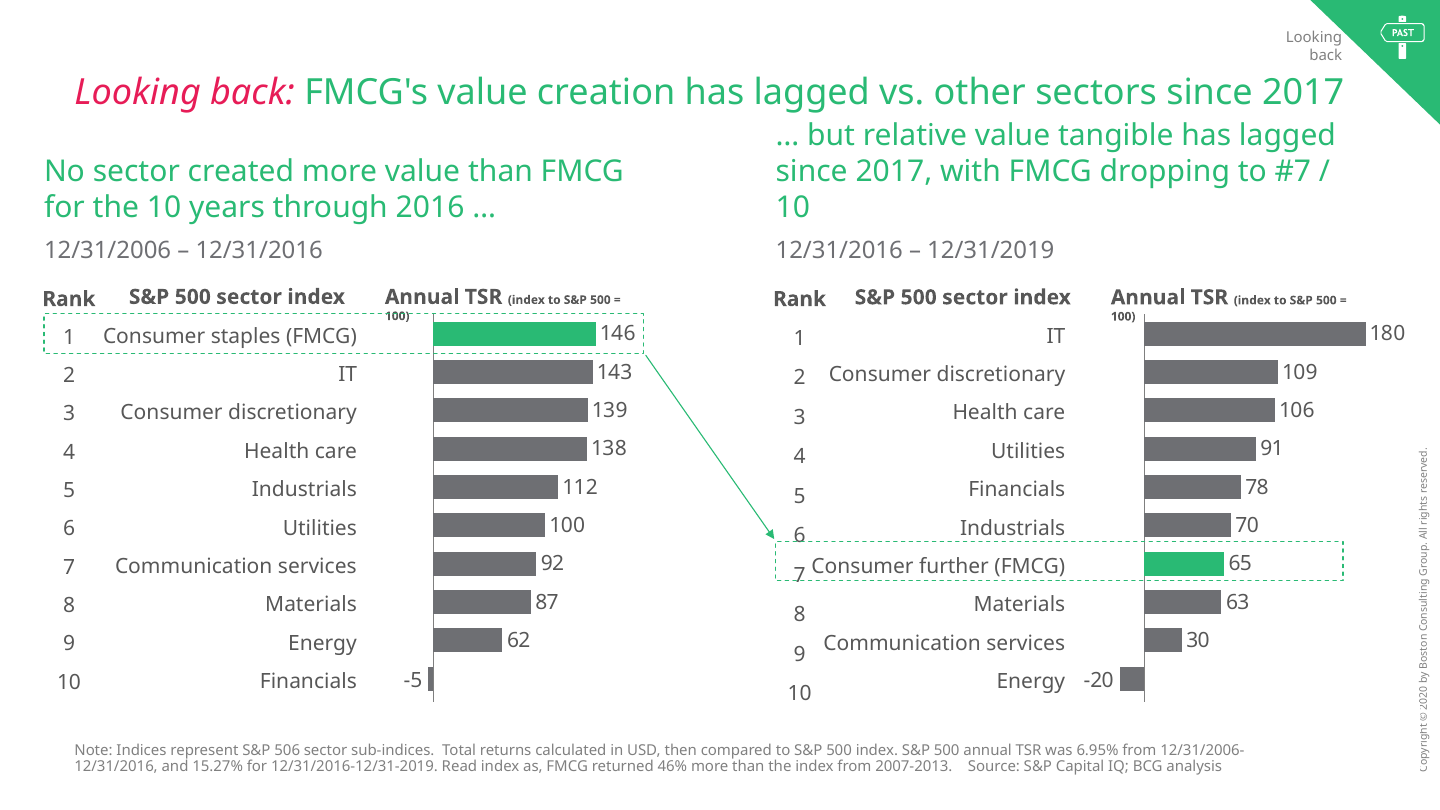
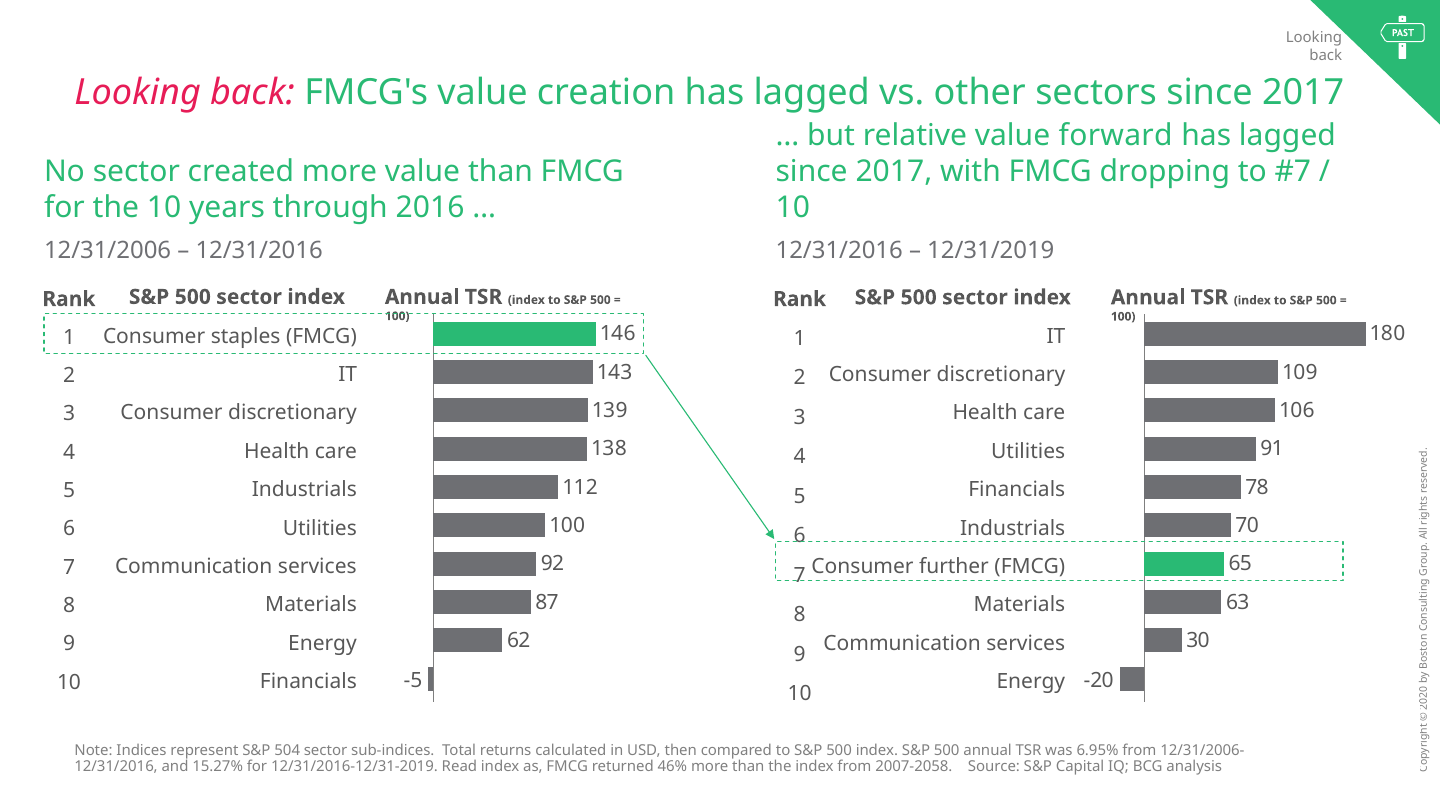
tangible: tangible -> forward (1116, 136)
506: 506 -> 504 (287, 750)
2007-2013: 2007-2013 -> 2007-2058 (914, 767)
